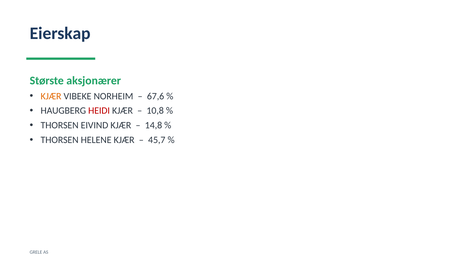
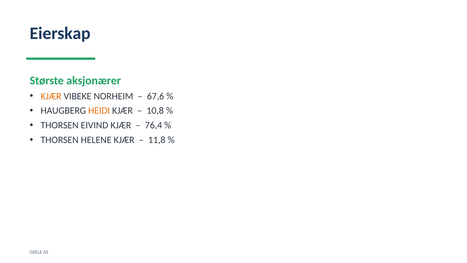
HEIDI colour: red -> orange (99, 111)
14,8: 14,8 -> 76,4 (154, 125)
45,7: 45,7 -> 11,8 (157, 140)
